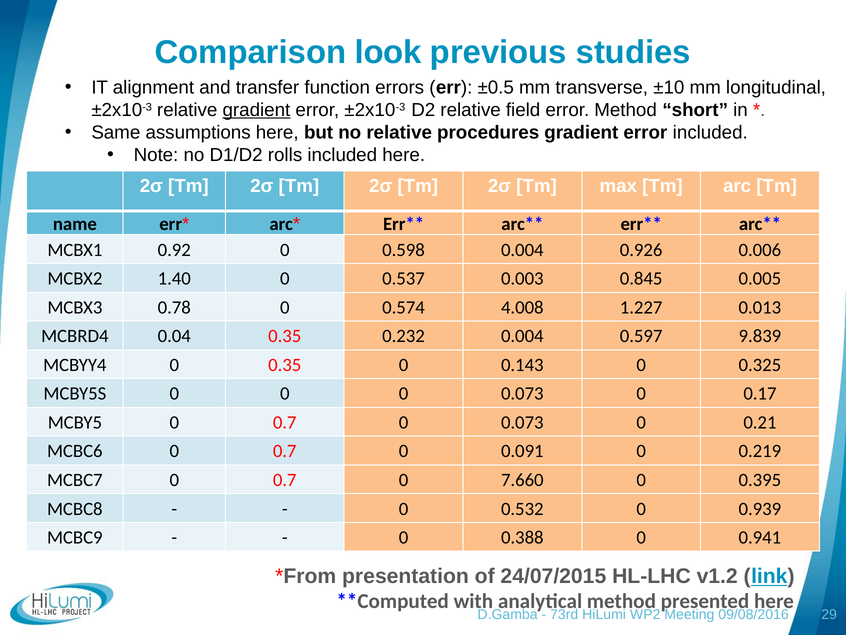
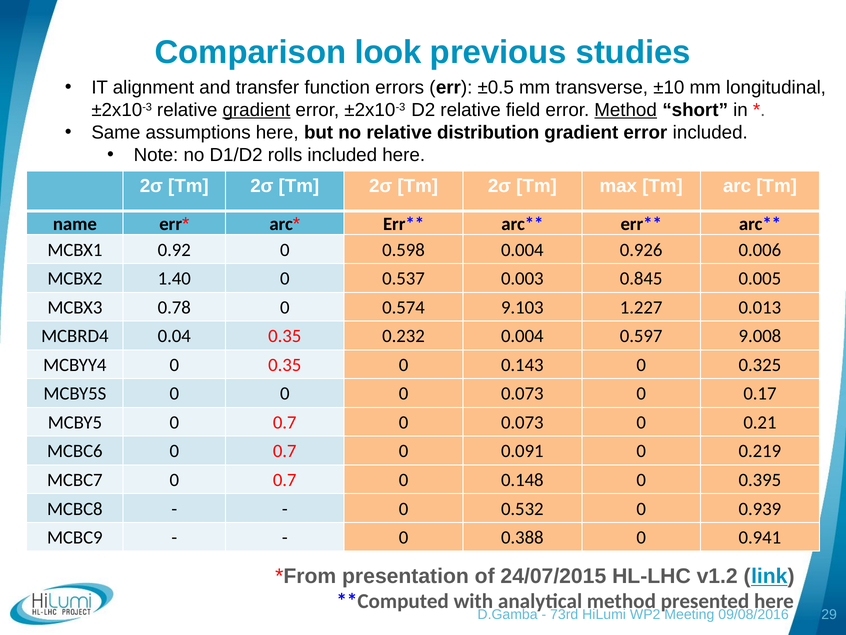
Method underline: none -> present (626, 110)
procedures: procedures -> distribution (488, 133)
4.008: 4.008 -> 9.103 (522, 307)
9.839: 9.839 -> 9.008 (760, 336)
7.660: 7.660 -> 0.148 (522, 480)
